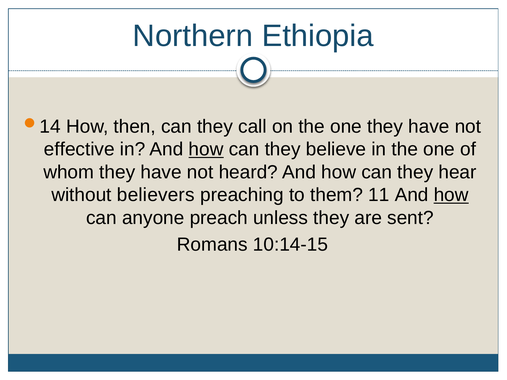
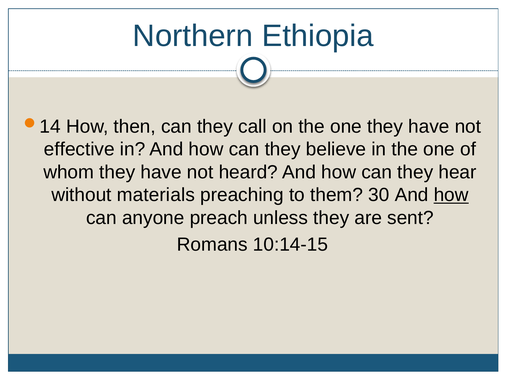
how underline: present -> none (206, 149)
believers: believers -> materials (156, 195)
11: 11 -> 30 (379, 195)
